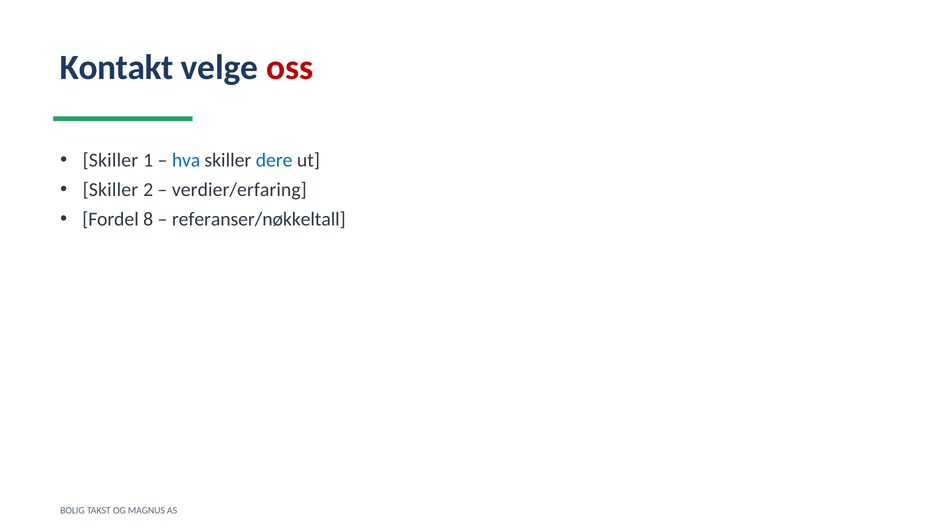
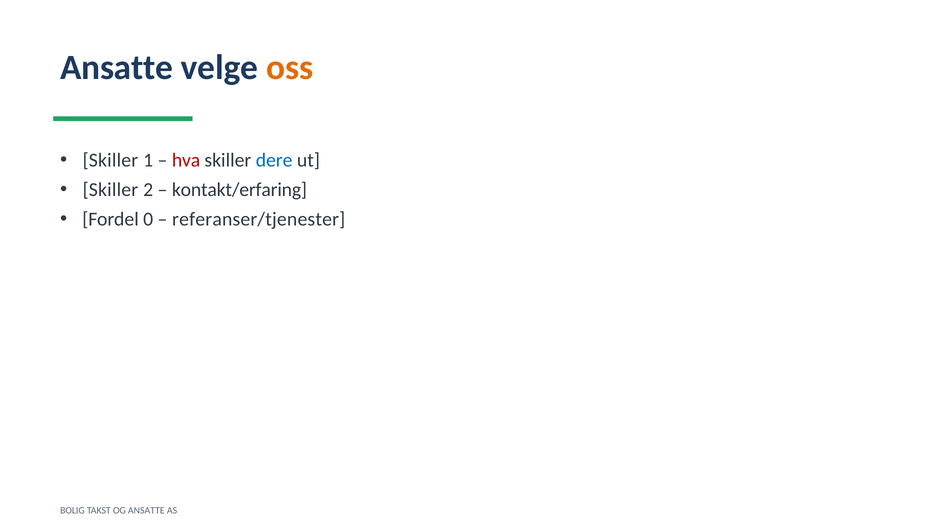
Kontakt: Kontakt -> Ansatte (117, 67)
oss colour: red -> orange (290, 67)
hva colour: blue -> red (186, 160)
verdier/erfaring: verdier/erfaring -> kontakt/erfaring (239, 190)
8: 8 -> 0 (148, 219)
referanser/nøkkeltall: referanser/nøkkeltall -> referanser/tjenester (259, 219)
OG MAGNUS: MAGNUS -> ANSATTE (146, 510)
